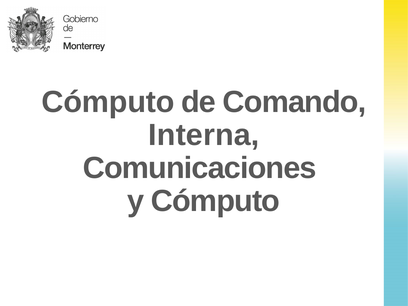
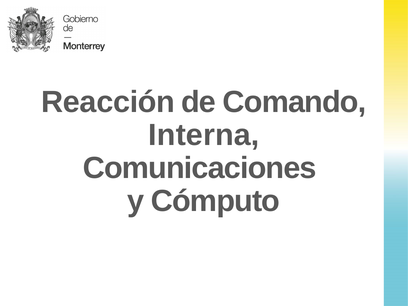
Cómputo: Cómputo -> Reacción (108, 102)
